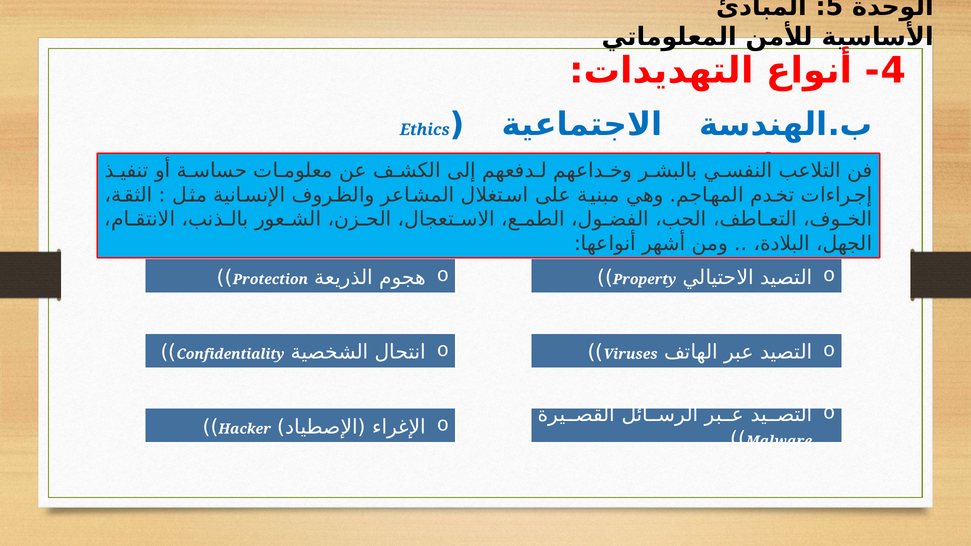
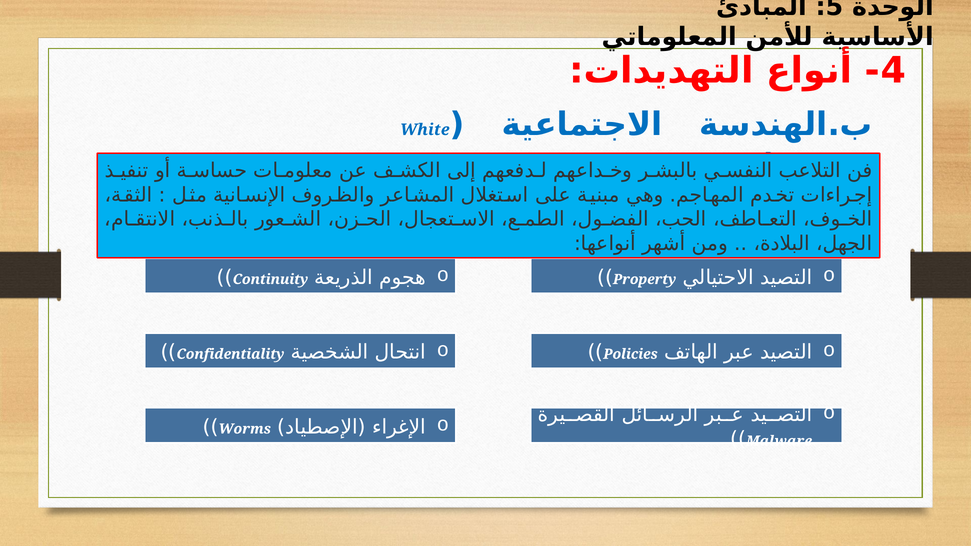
Ethics: Ethics -> White (425, 130)
Protection: Protection -> Continuity (270, 279)
Viruses: Viruses -> Policies (631, 354)
Hacker: Hacker -> Worms (245, 429)
